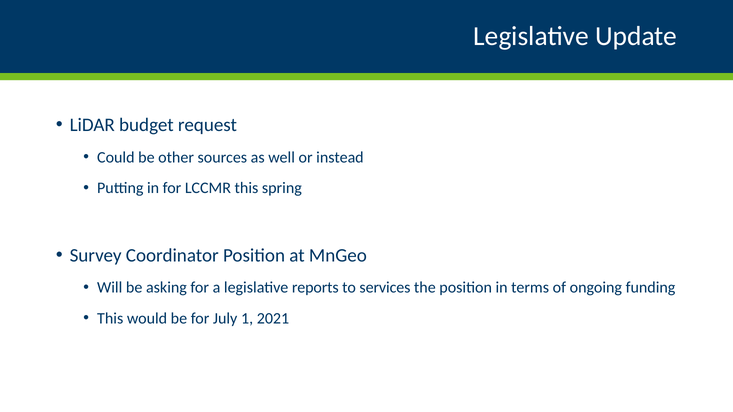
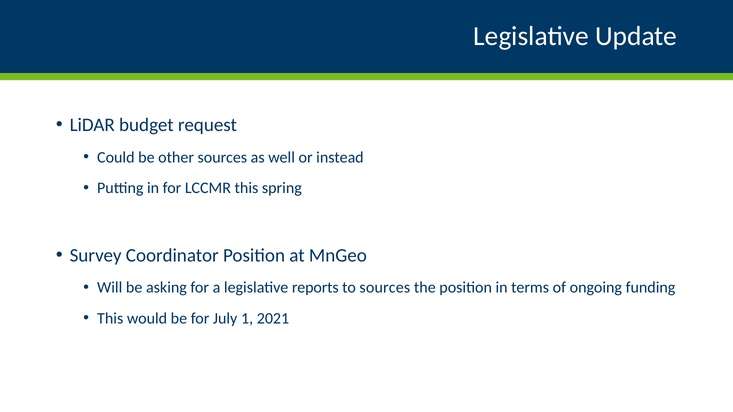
to services: services -> sources (385, 288)
